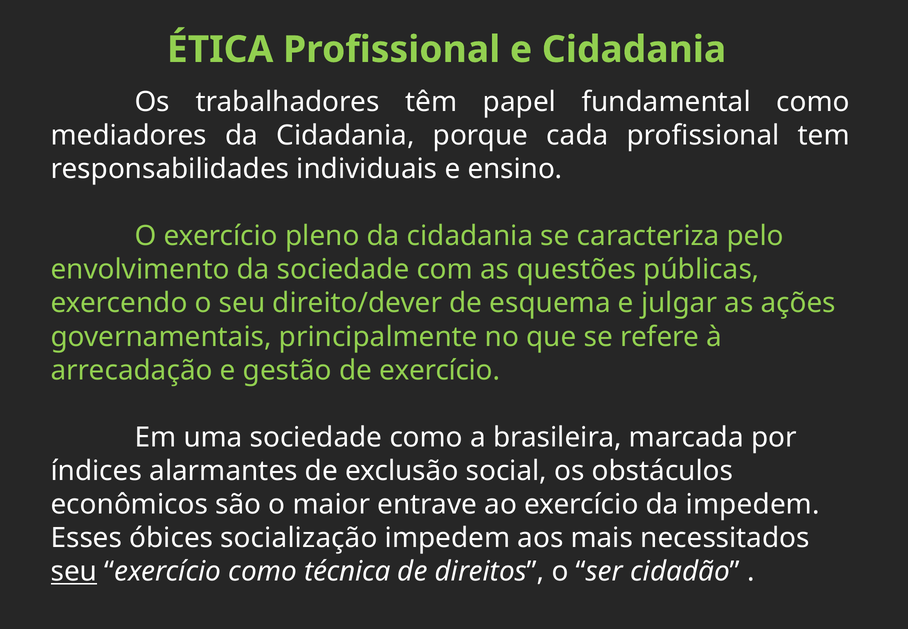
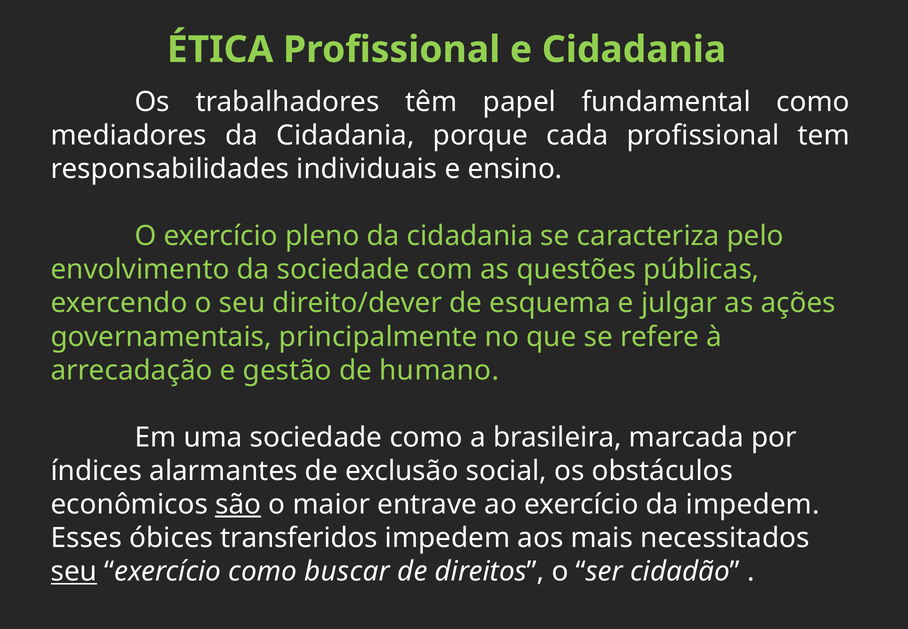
de exercício: exercício -> humano (439, 370)
são underline: none -> present (238, 504)
socialização: socialização -> transferidos (299, 538)
técnica: técnica -> buscar (347, 571)
